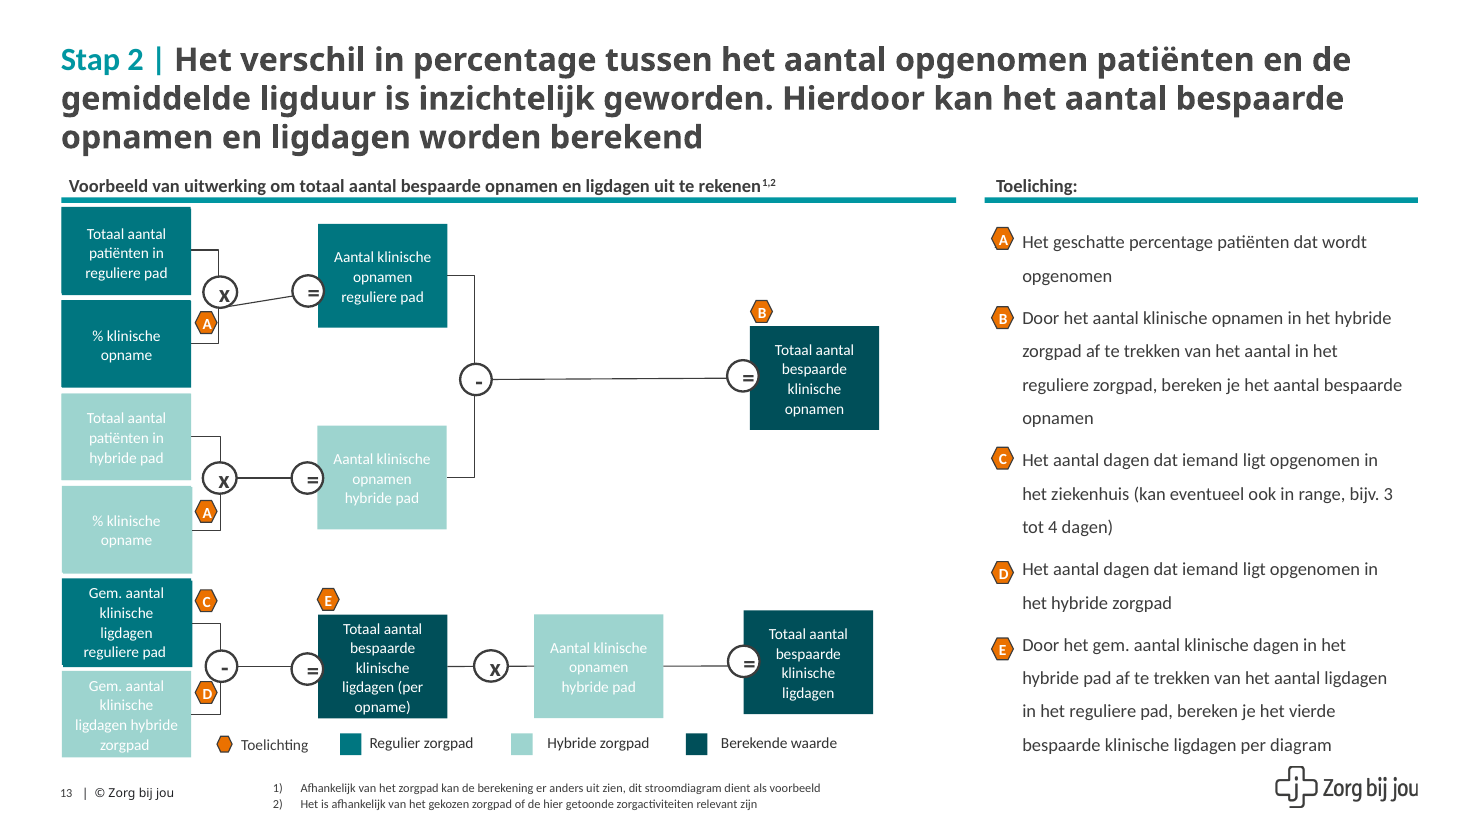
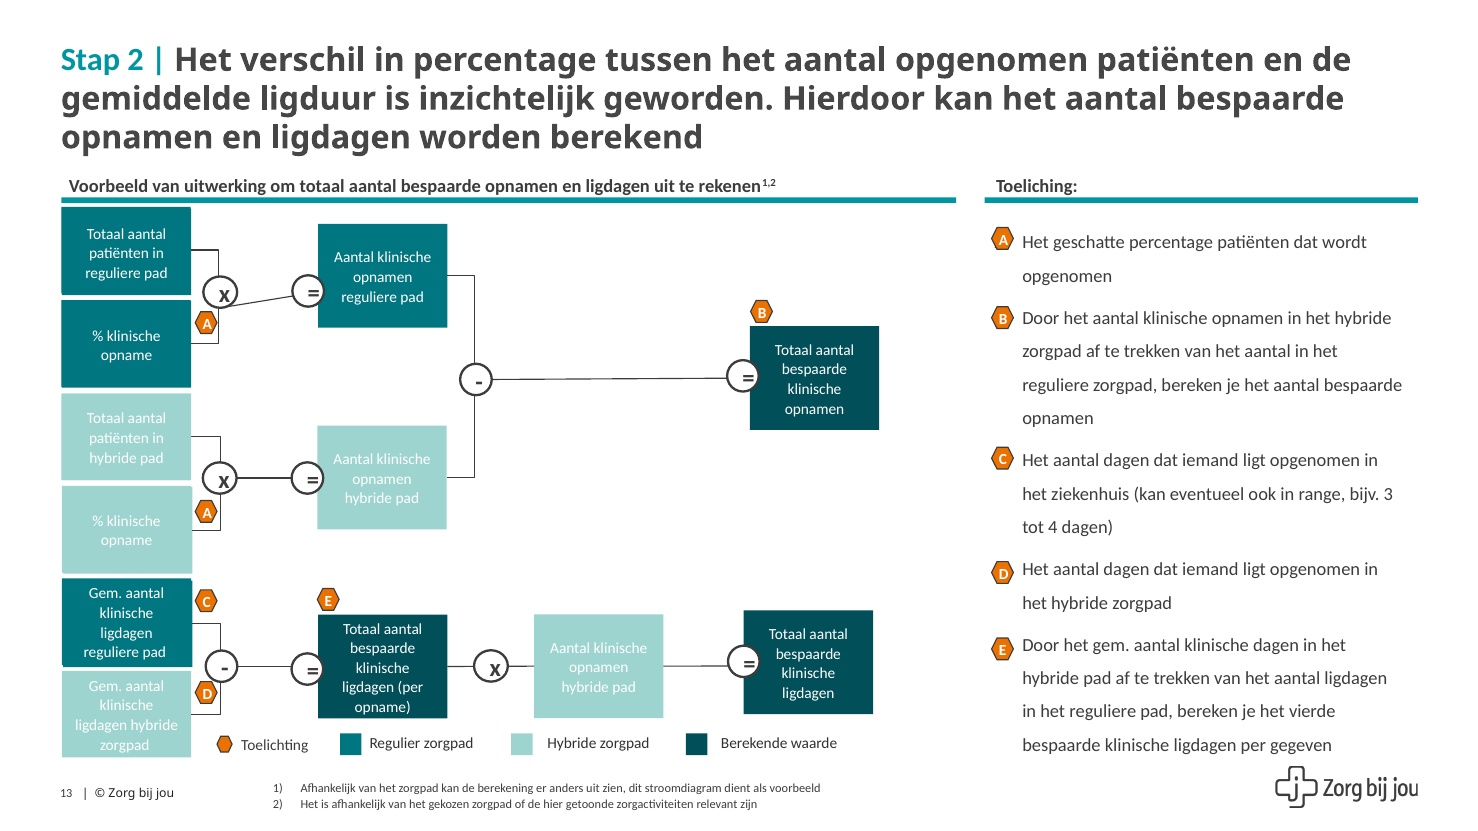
diagram: diagram -> gegeven (1301, 745)
